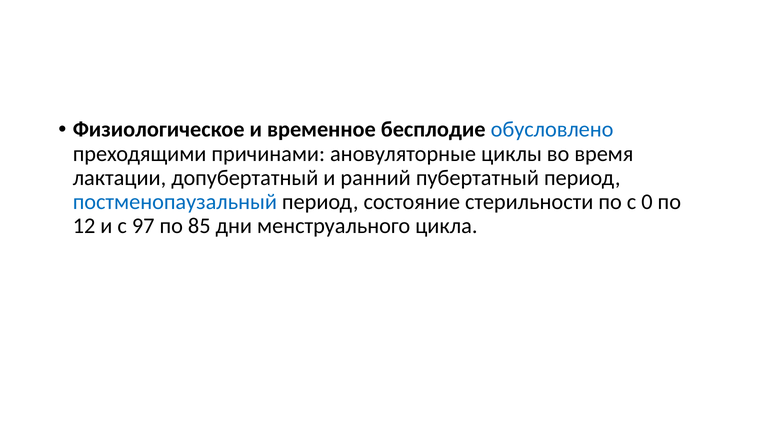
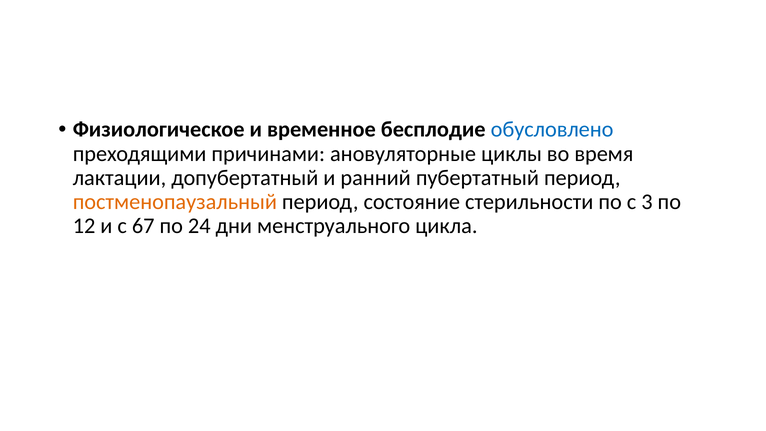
постменопаузальный colour: blue -> orange (175, 202)
0: 0 -> 3 (647, 202)
97: 97 -> 67 (143, 226)
85: 85 -> 24 (199, 226)
